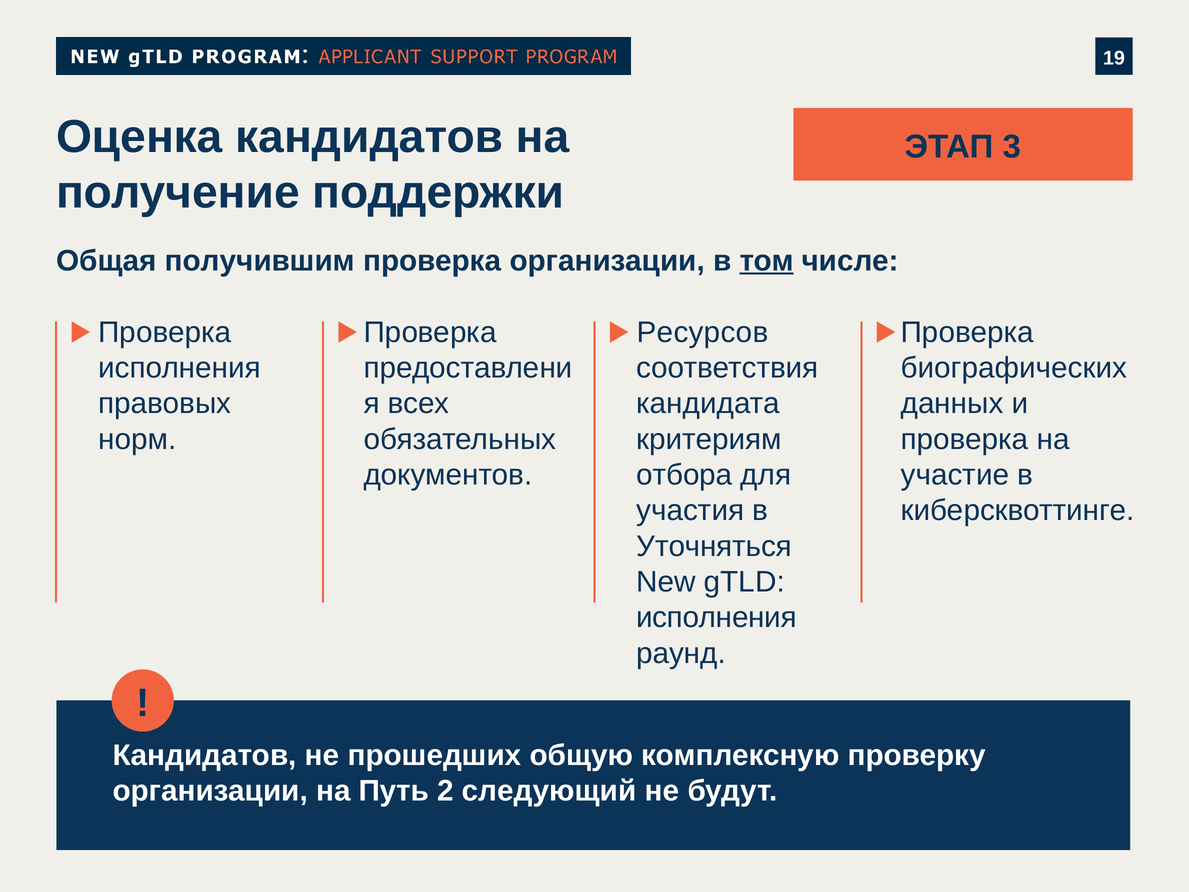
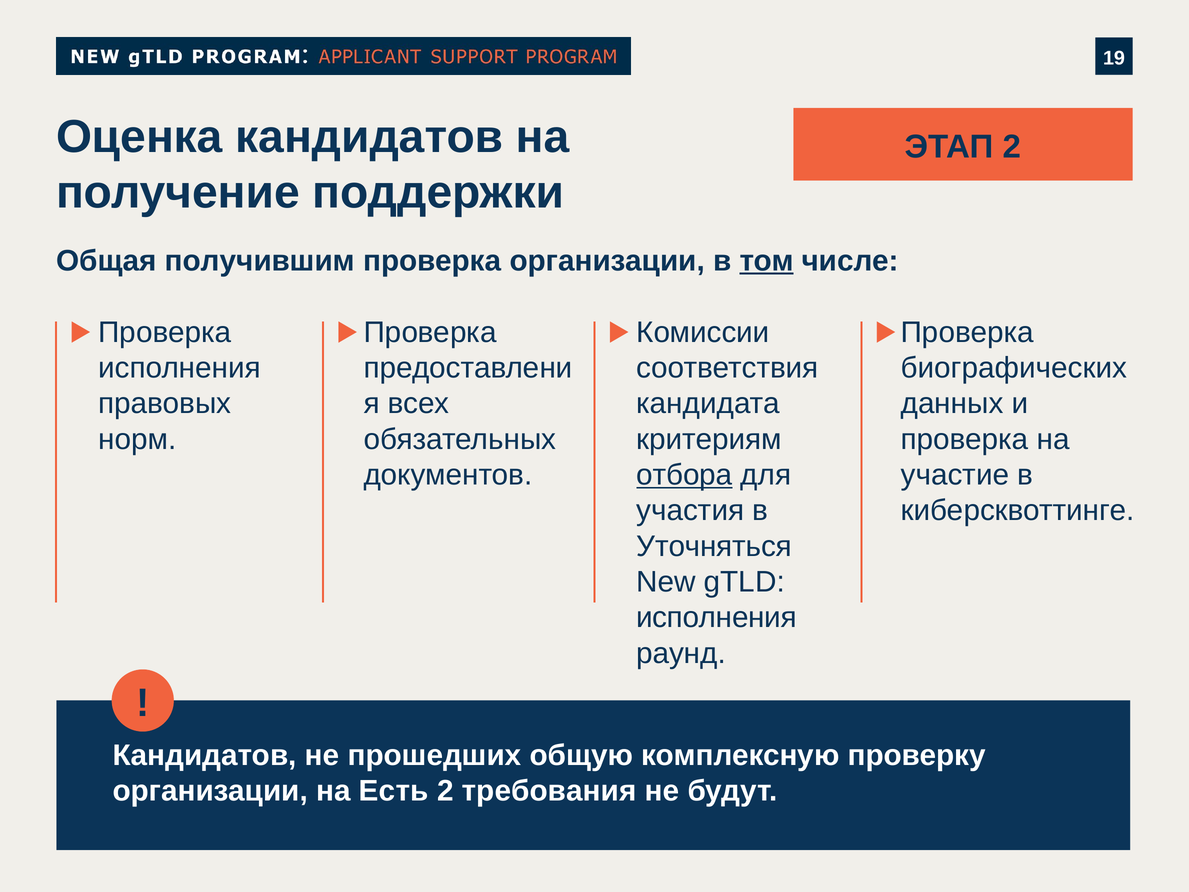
ЭТАП 3: 3 -> 2 (1012, 147)
Ресурсов: Ресурсов -> Комиссии (703, 332)
отбора underline: none -> present (684, 475)
Путь: Путь -> Есть (394, 791)
следующий: следующий -> требования (549, 791)
